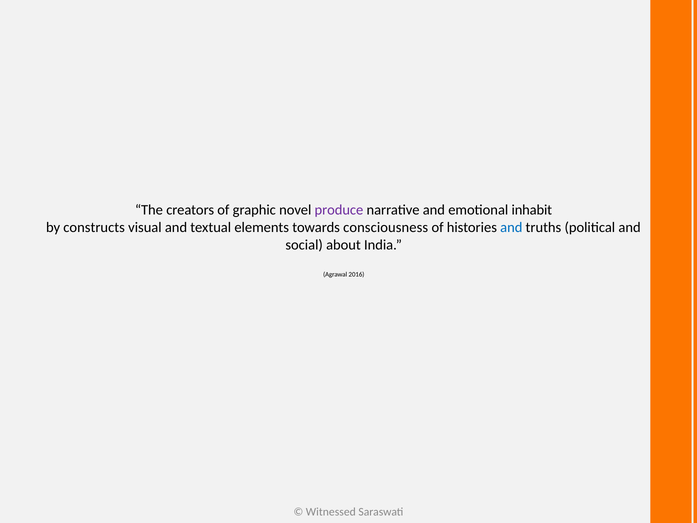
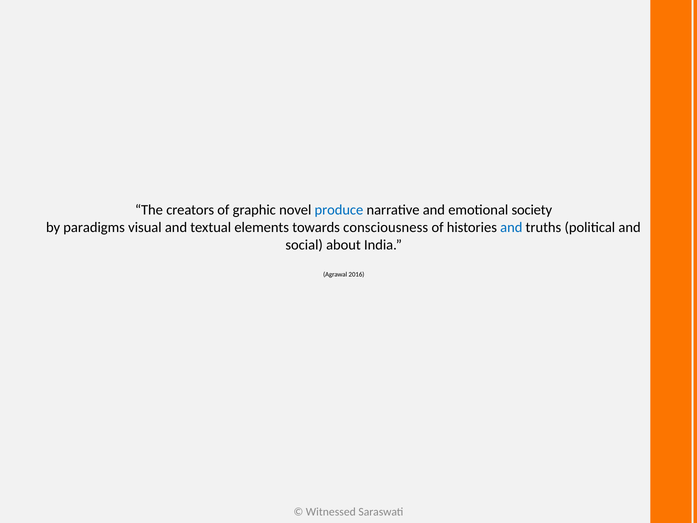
produce colour: purple -> blue (339, 210)
inhabit: inhabit -> society (532, 210)
constructs: constructs -> paradigms (94, 227)
